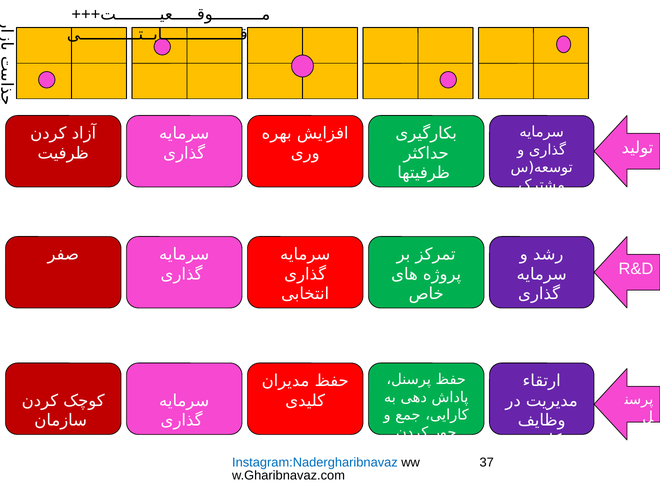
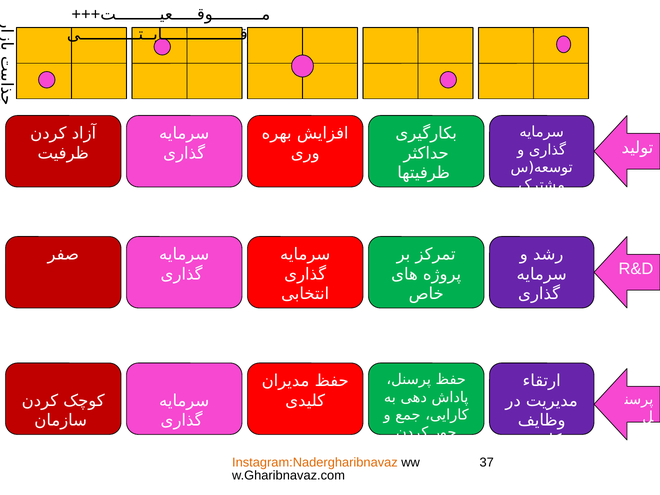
Instagram:Nadergharibnavaz colour: blue -> orange (315, 463)
